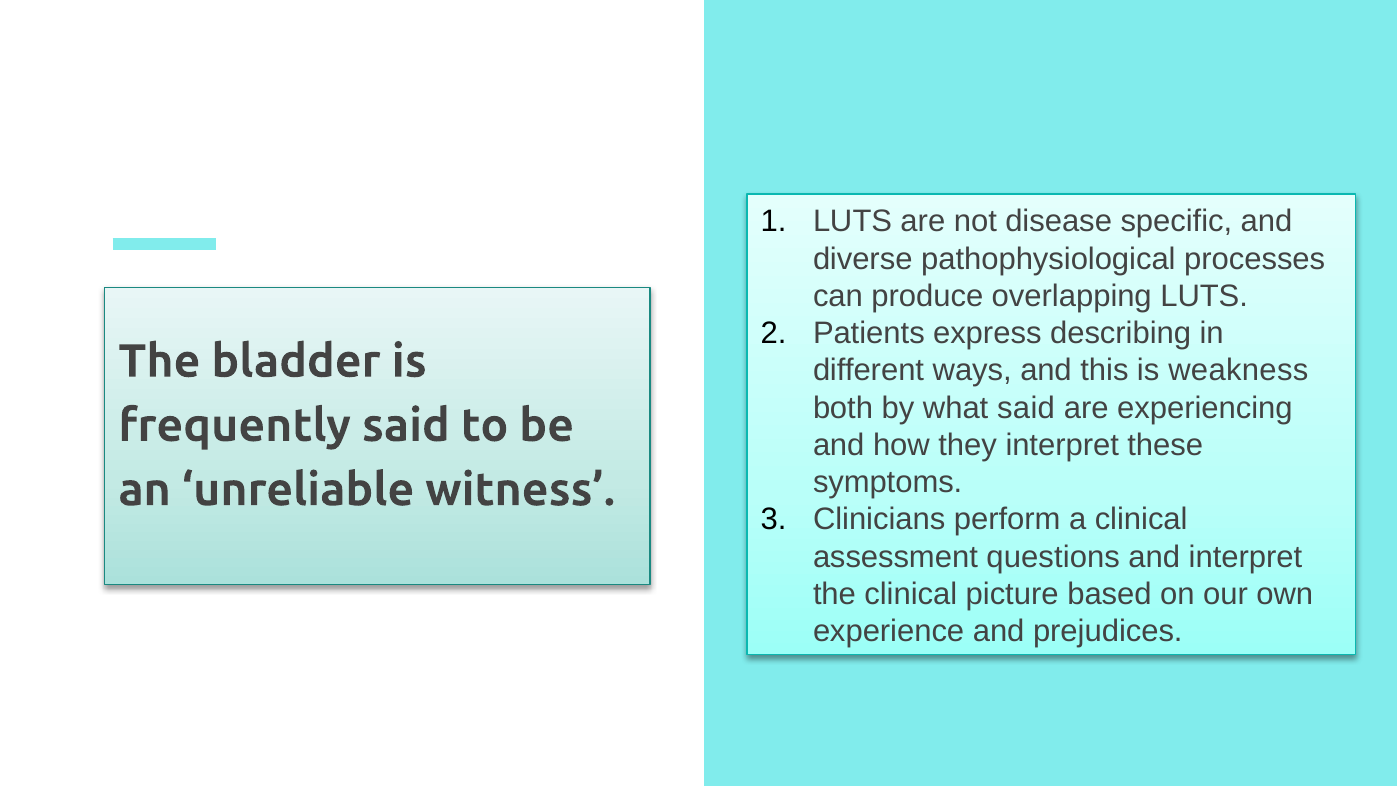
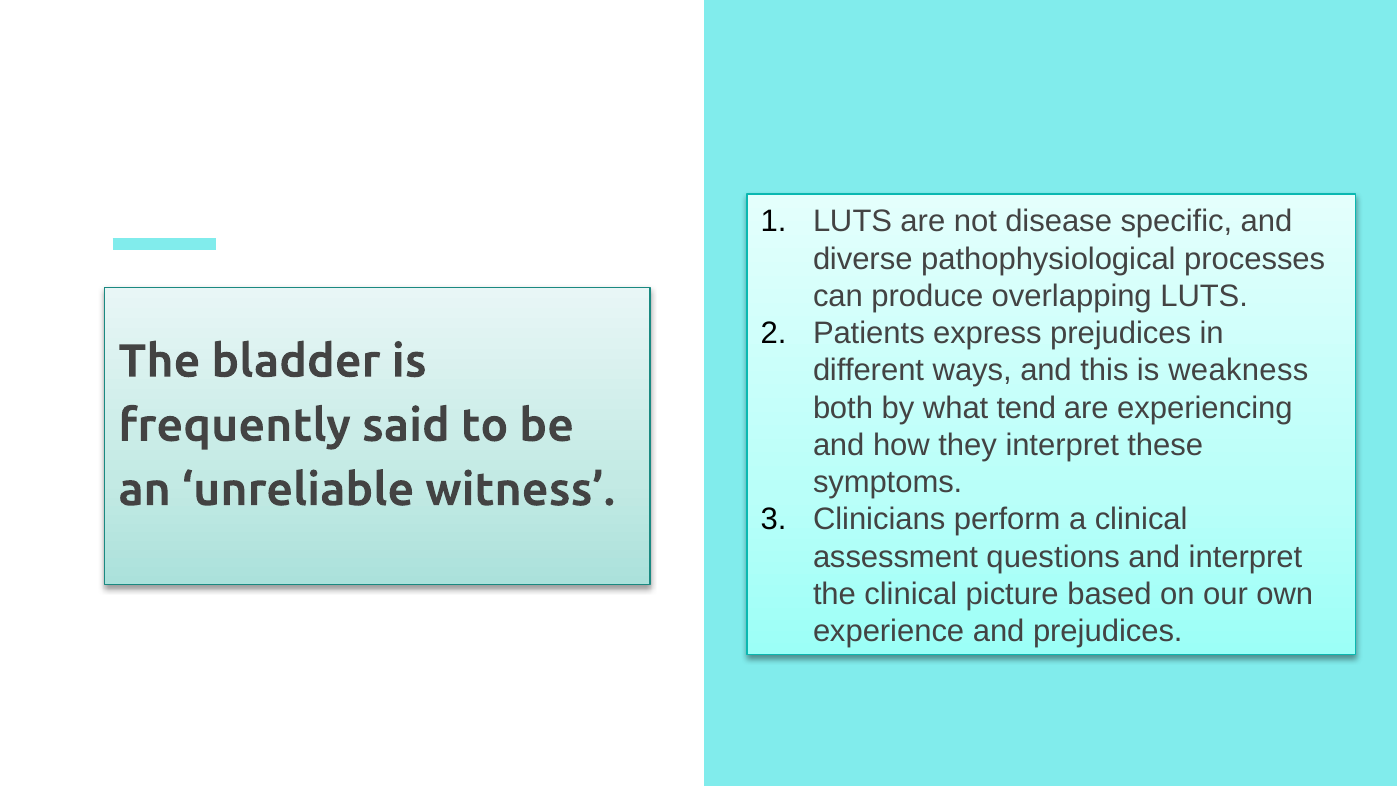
express describing: describing -> prejudices (1121, 333)
what said: said -> tend (1026, 408)
